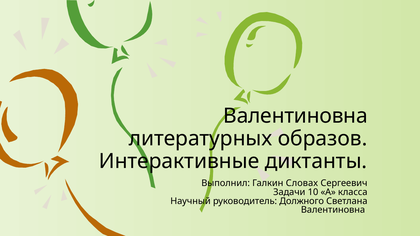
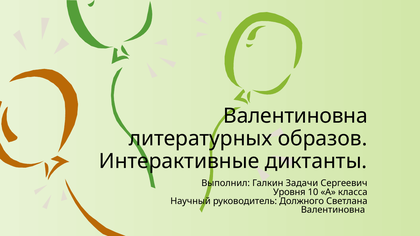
Словах: Словах -> Задачи (302, 183)
Задачи: Задачи -> Уровня (289, 192)
